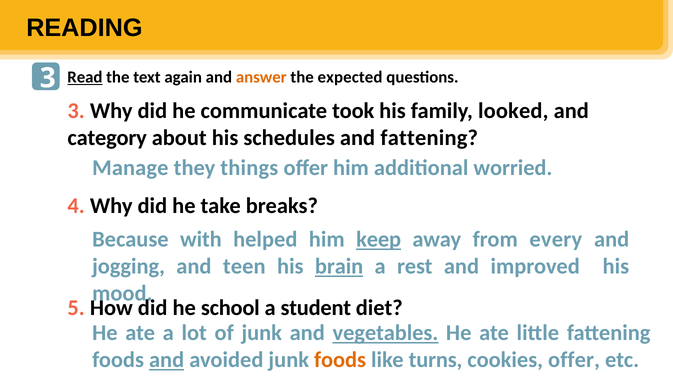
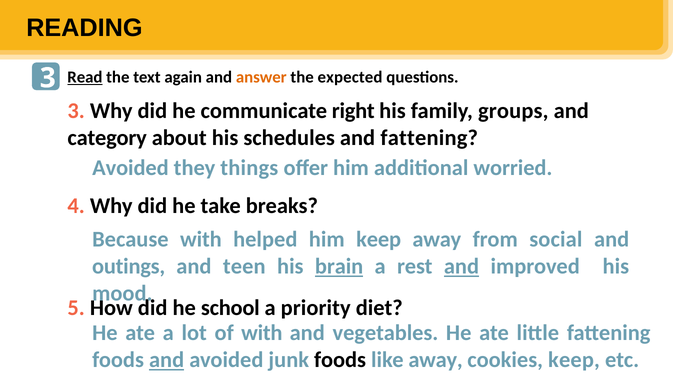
took: took -> right (353, 111)
looked: looked -> groups (513, 111)
Manage: Manage -> Avoided (130, 167)
keep underline: present -> none (379, 239)
every: every -> social (556, 239)
jogging: jogging -> outings (129, 266)
and underline: none -> present (461, 266)
student: student -> priority (316, 307)
of junk: junk -> with (262, 333)
vegetables underline: present -> none (385, 333)
foods colour: orange -> black (340, 360)
like turns: turns -> away (436, 360)
cookies offer: offer -> keep (574, 360)
